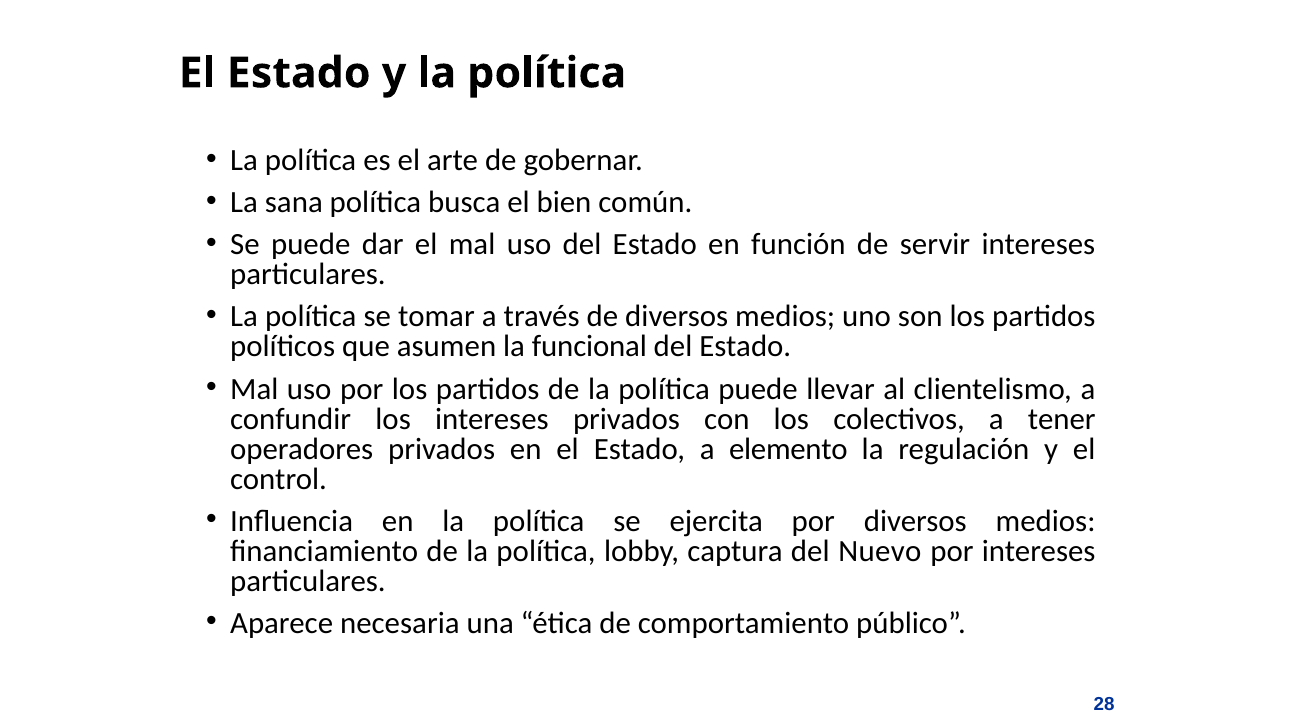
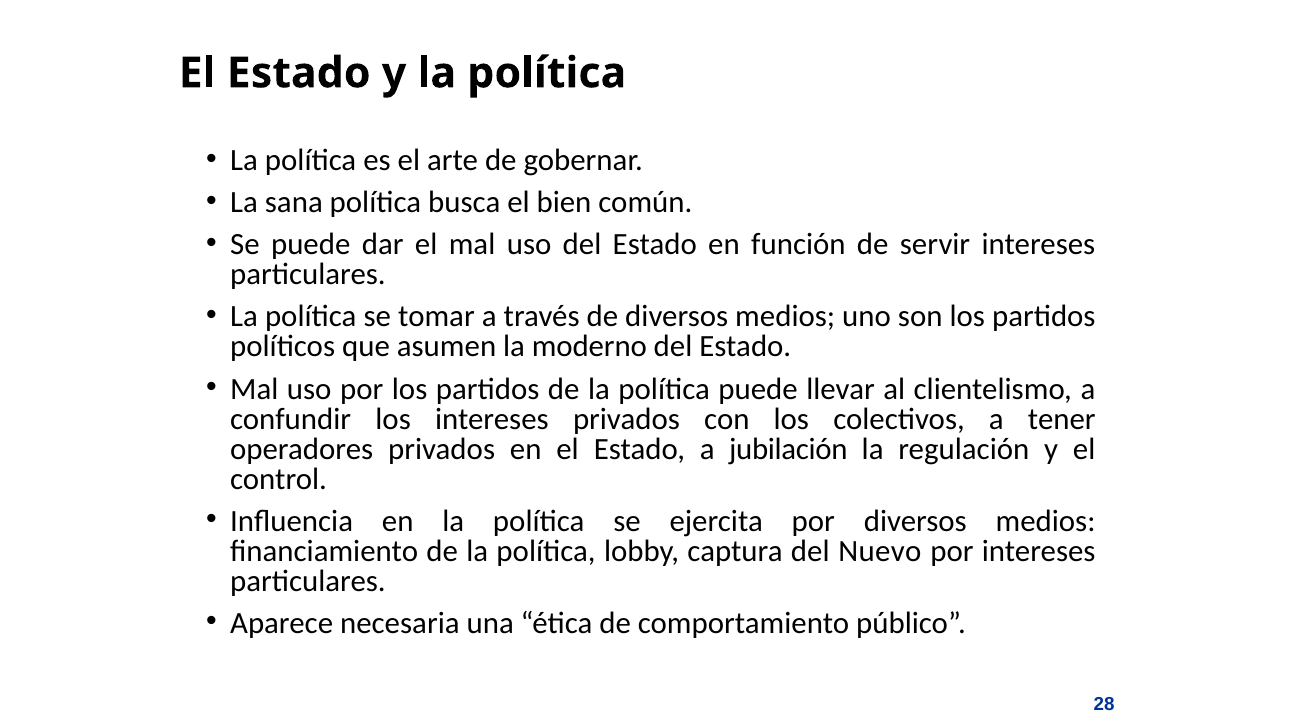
funcional: funcional -> moderno (589, 347)
elemento: elemento -> jubilación (788, 449)
